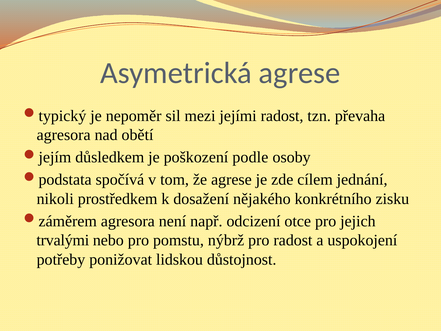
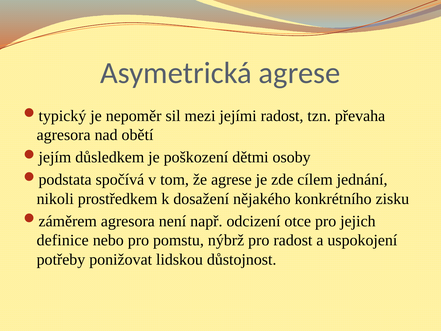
podle: podle -> dětmi (250, 157)
trvalými: trvalými -> definice (63, 240)
